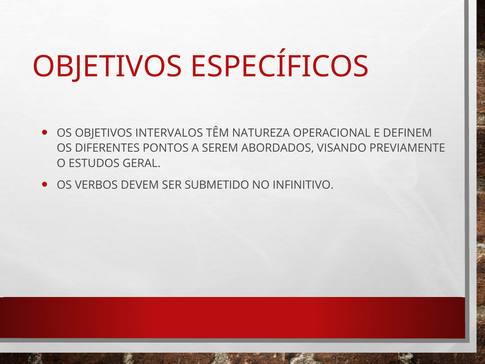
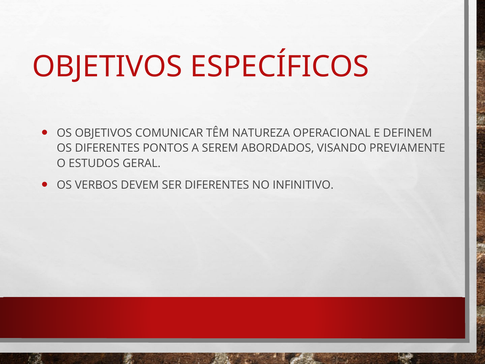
INTERVALOS: INTERVALOS -> COMUNICAR (169, 133)
SER SUBMETIDO: SUBMETIDO -> DIFERENTES (217, 185)
